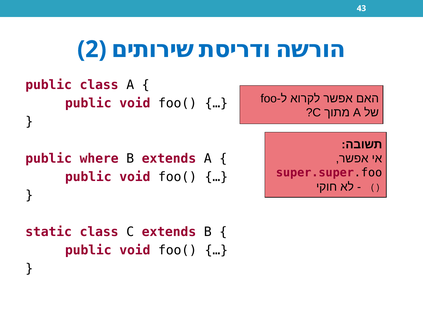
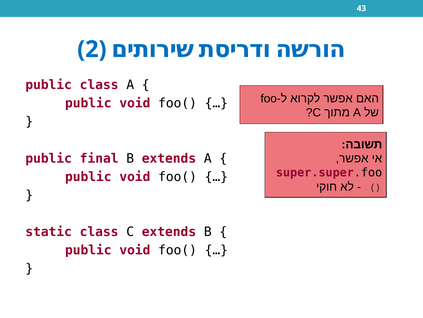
where: where -> final (99, 158)
